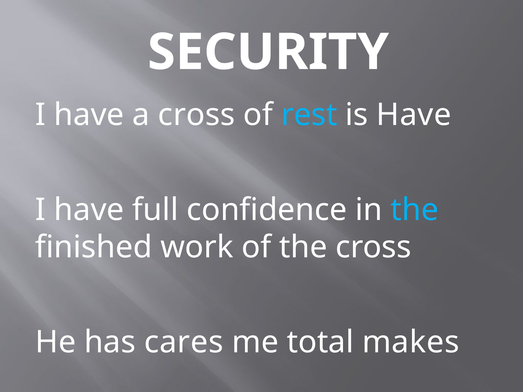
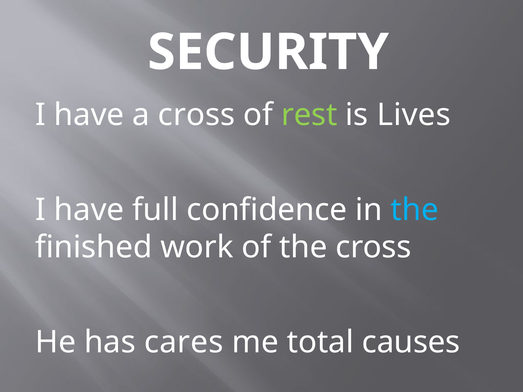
rest colour: light blue -> light green (309, 115)
is Have: Have -> Lives (414, 115)
makes: makes -> causes (411, 343)
